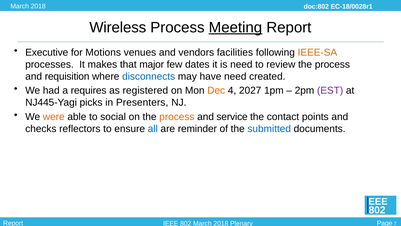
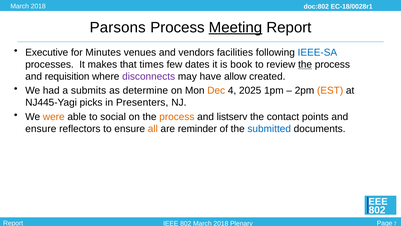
Wireless: Wireless -> Parsons (118, 27)
Motions: Motions -> Minutes (103, 52)
IEEE-SA colour: orange -> blue (317, 52)
major: major -> times (152, 64)
is need: need -> book (241, 64)
the underline: none -> present (305, 64)
disconnects colour: blue -> purple (149, 76)
have need: need -> allow (235, 76)
requires: requires -> submits (89, 90)
registered: registered -> determine (145, 90)
2027: 2027 -> 2025 (250, 90)
EST colour: purple -> orange (330, 90)
service: service -> listserv (232, 116)
checks: checks -> ensure (41, 129)
all colour: blue -> orange (153, 129)
